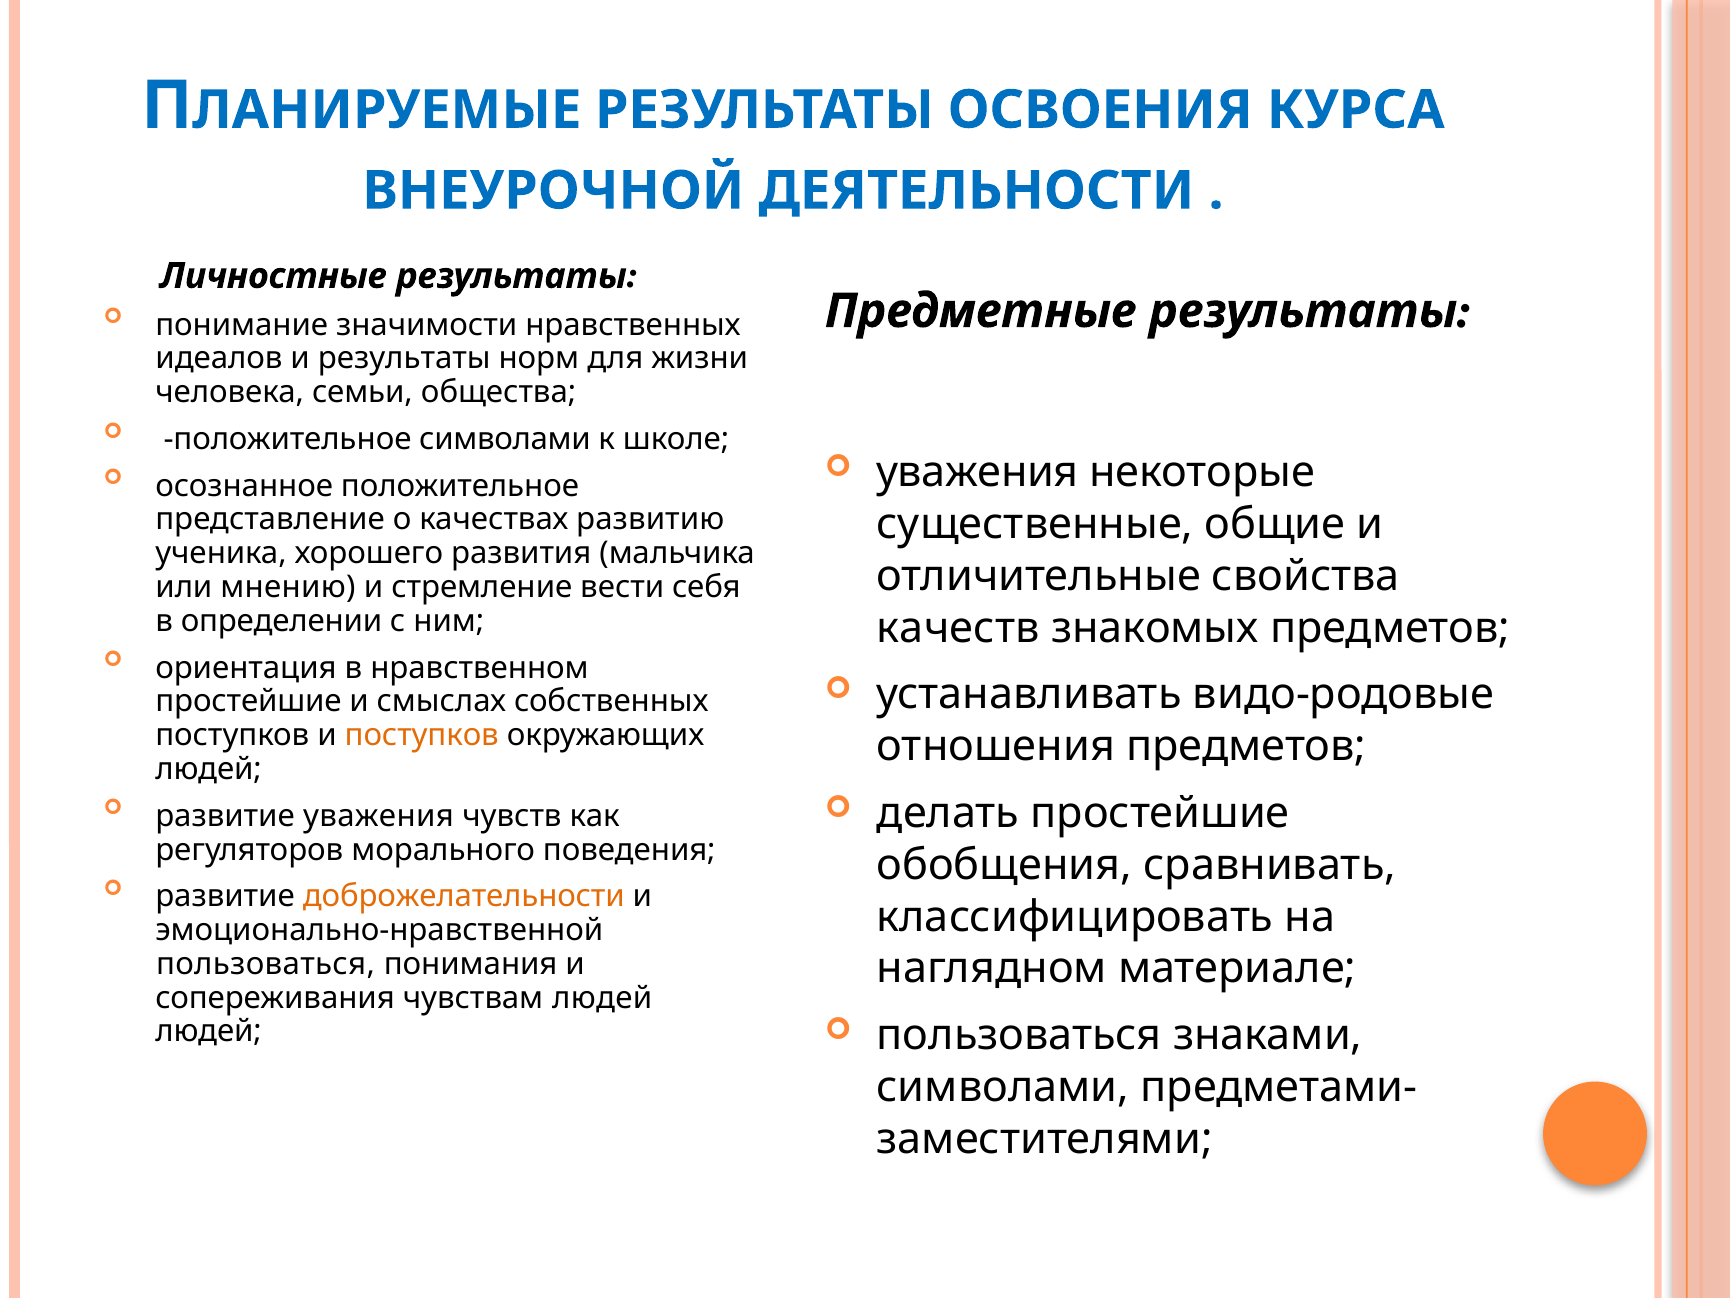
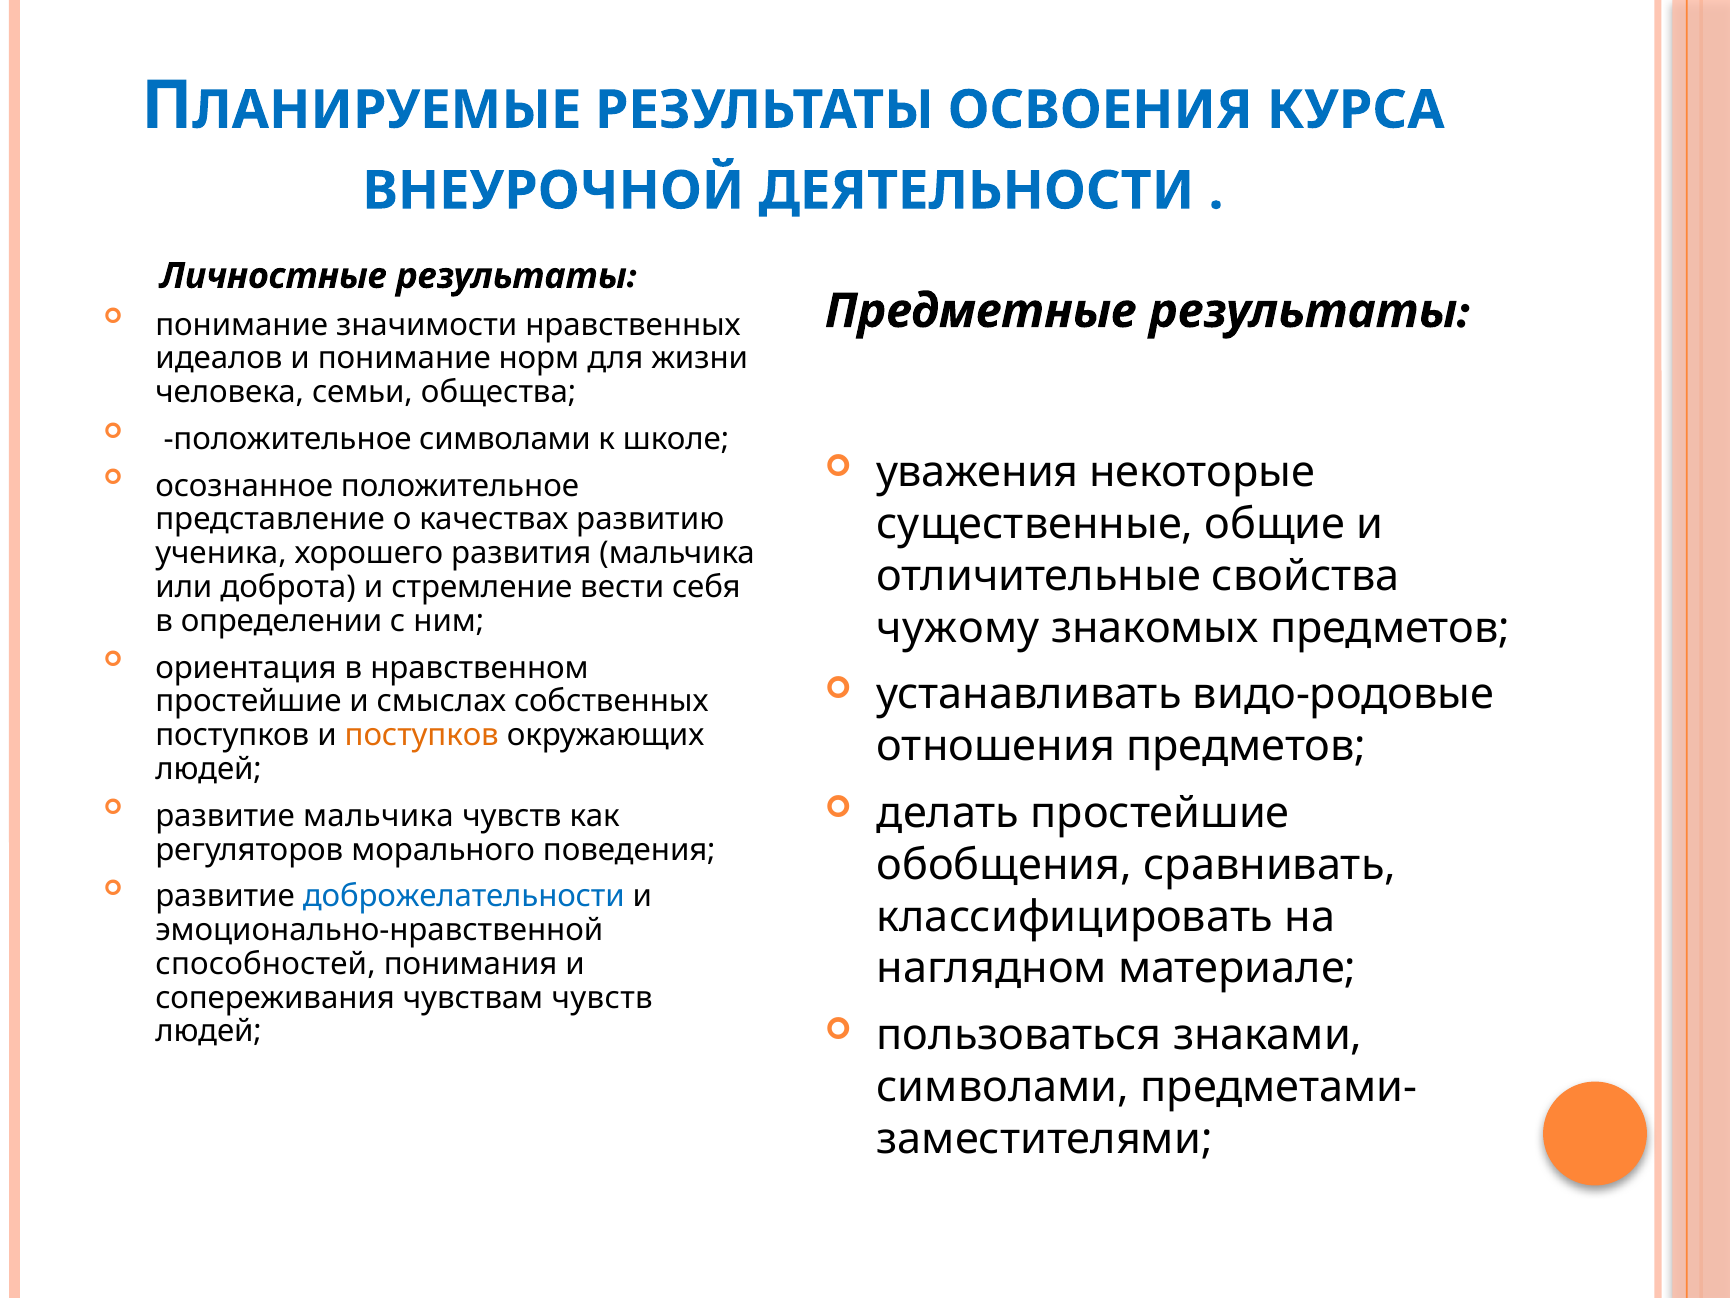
и результаты: результаты -> понимание (404, 358)
мнению: мнению -> доброта (288, 587)
качеств: качеств -> чужому (958, 628)
развитие уважения: уважения -> мальчика (378, 816)
доброжелательности colour: orange -> blue (464, 896)
пользоваться: пользоваться -> способностей (266, 964)
чувствам людей: людей -> чувств (602, 997)
